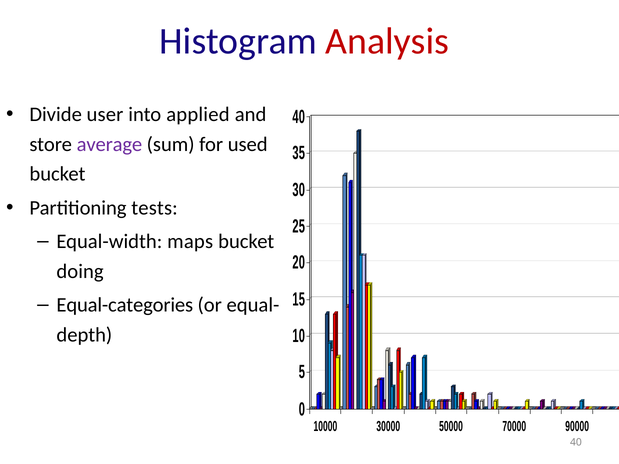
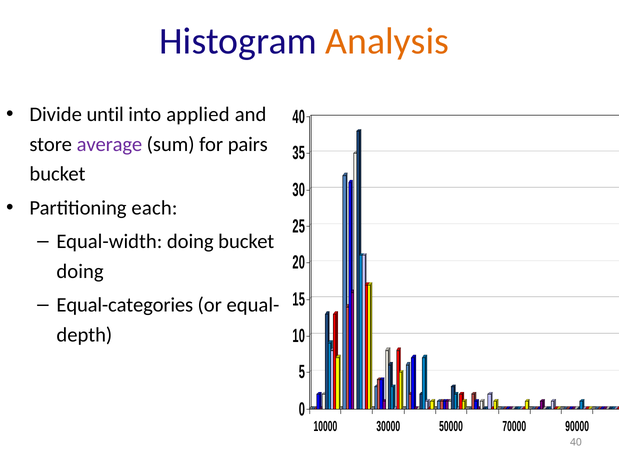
Analysis colour: red -> orange (387, 41)
user: user -> until (105, 115)
used: used -> pairs (248, 144)
tests: tests -> each (154, 208)
Equal-width maps: maps -> doing (190, 242)
